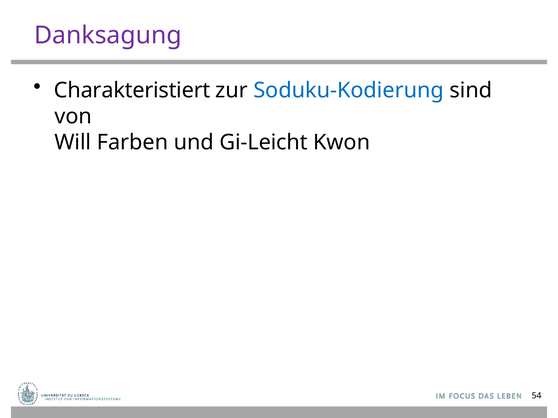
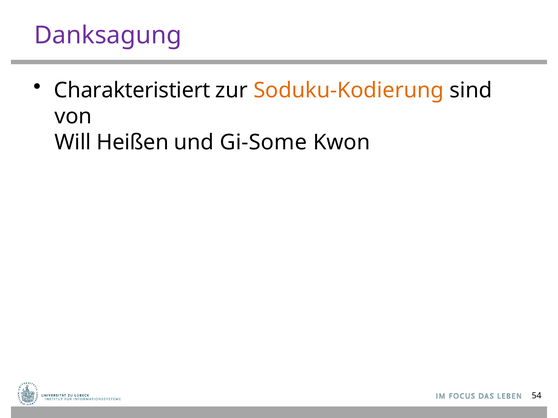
Soduku-Kodierung colour: blue -> orange (349, 90)
Farben: Farben -> Heißen (133, 142)
Gi-Leicht: Gi-Leicht -> Gi-Some (263, 142)
